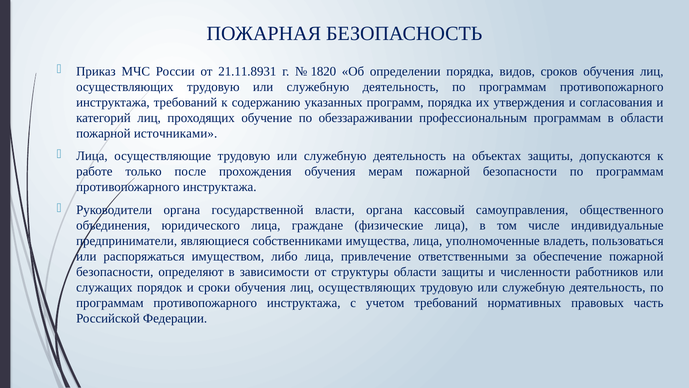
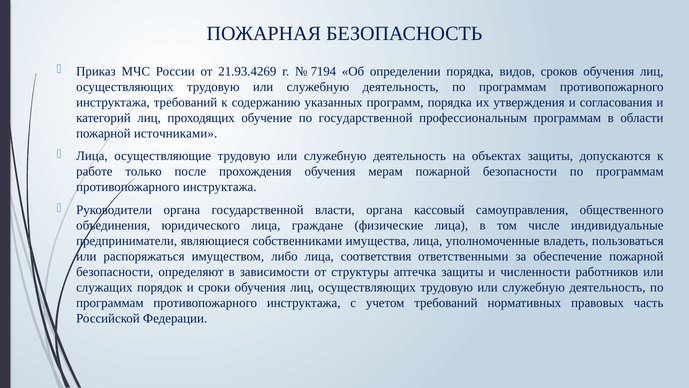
21.11.8931: 21.11.8931 -> 21.93.4269 (247, 71)
1820: 1820 -> 7194 (323, 71)
по обеззараживании: обеззараживании -> государственной (366, 118)
привлечение: привлечение -> соответствия (376, 256)
структуры области: области -> аптечка (415, 272)
